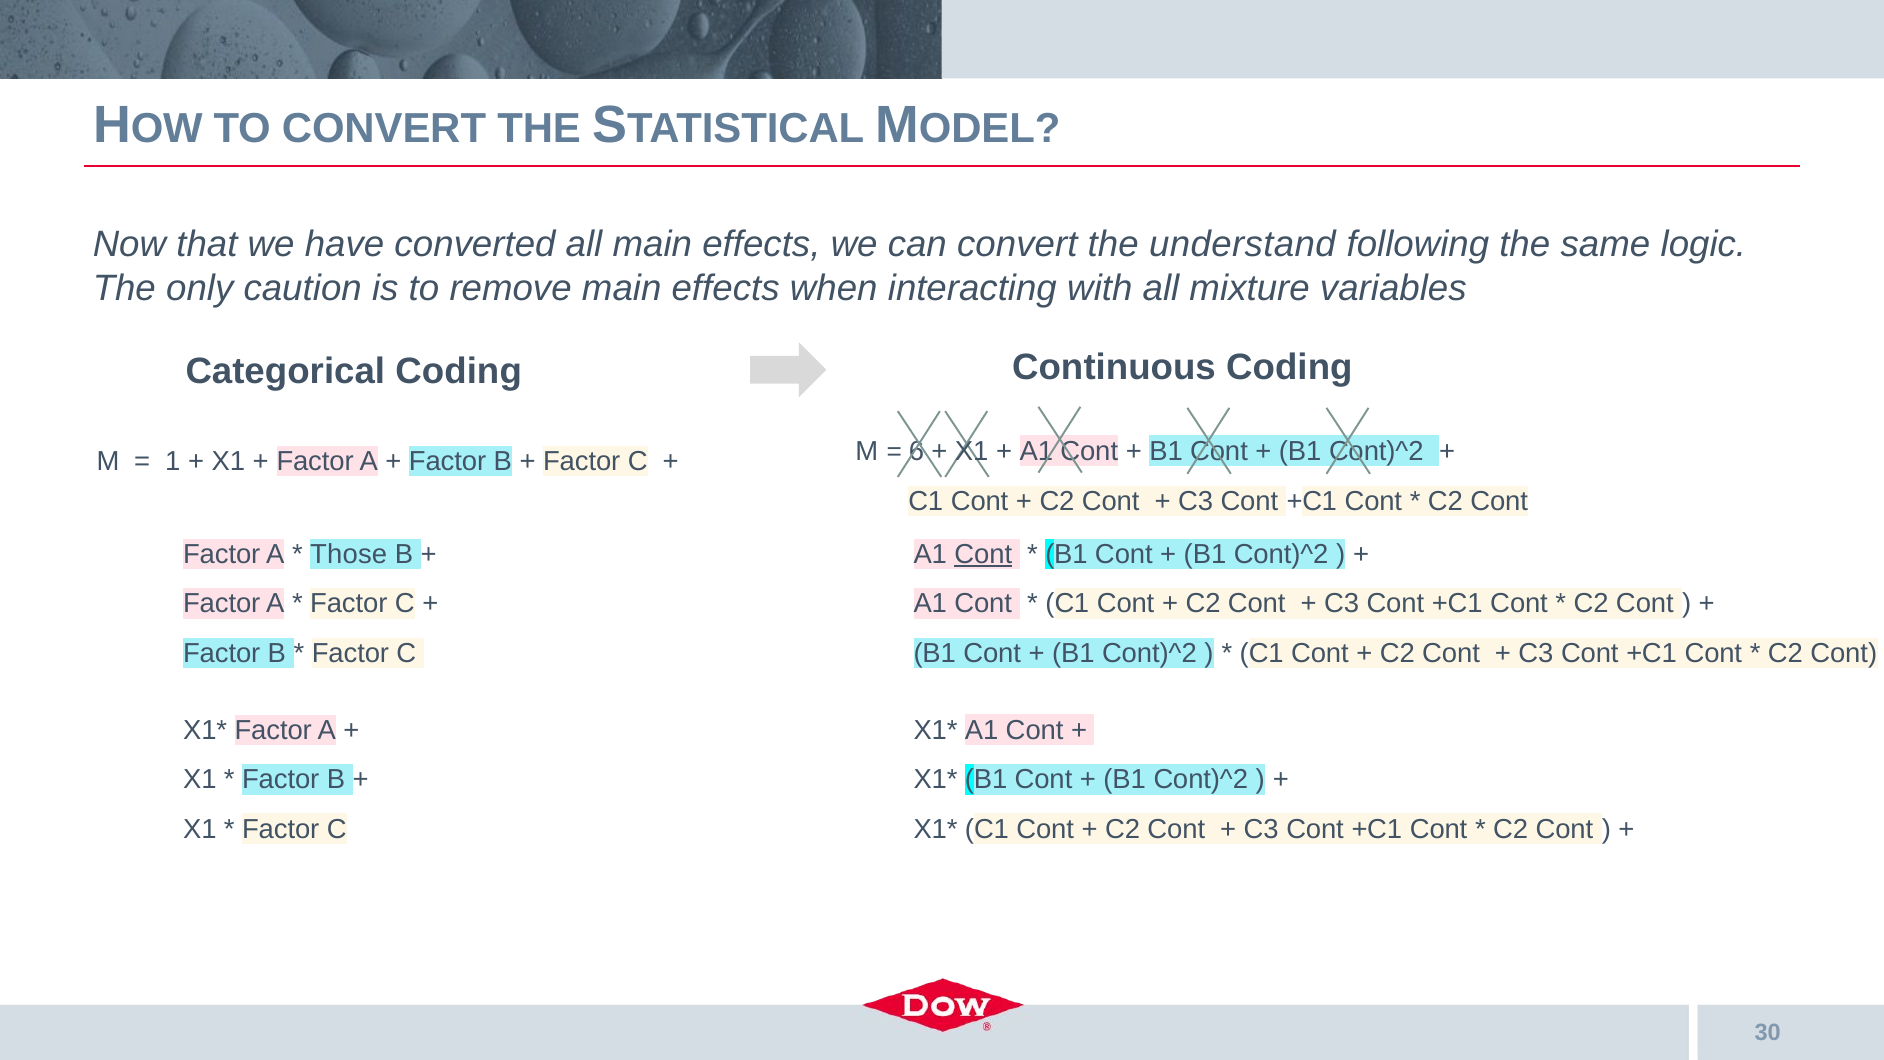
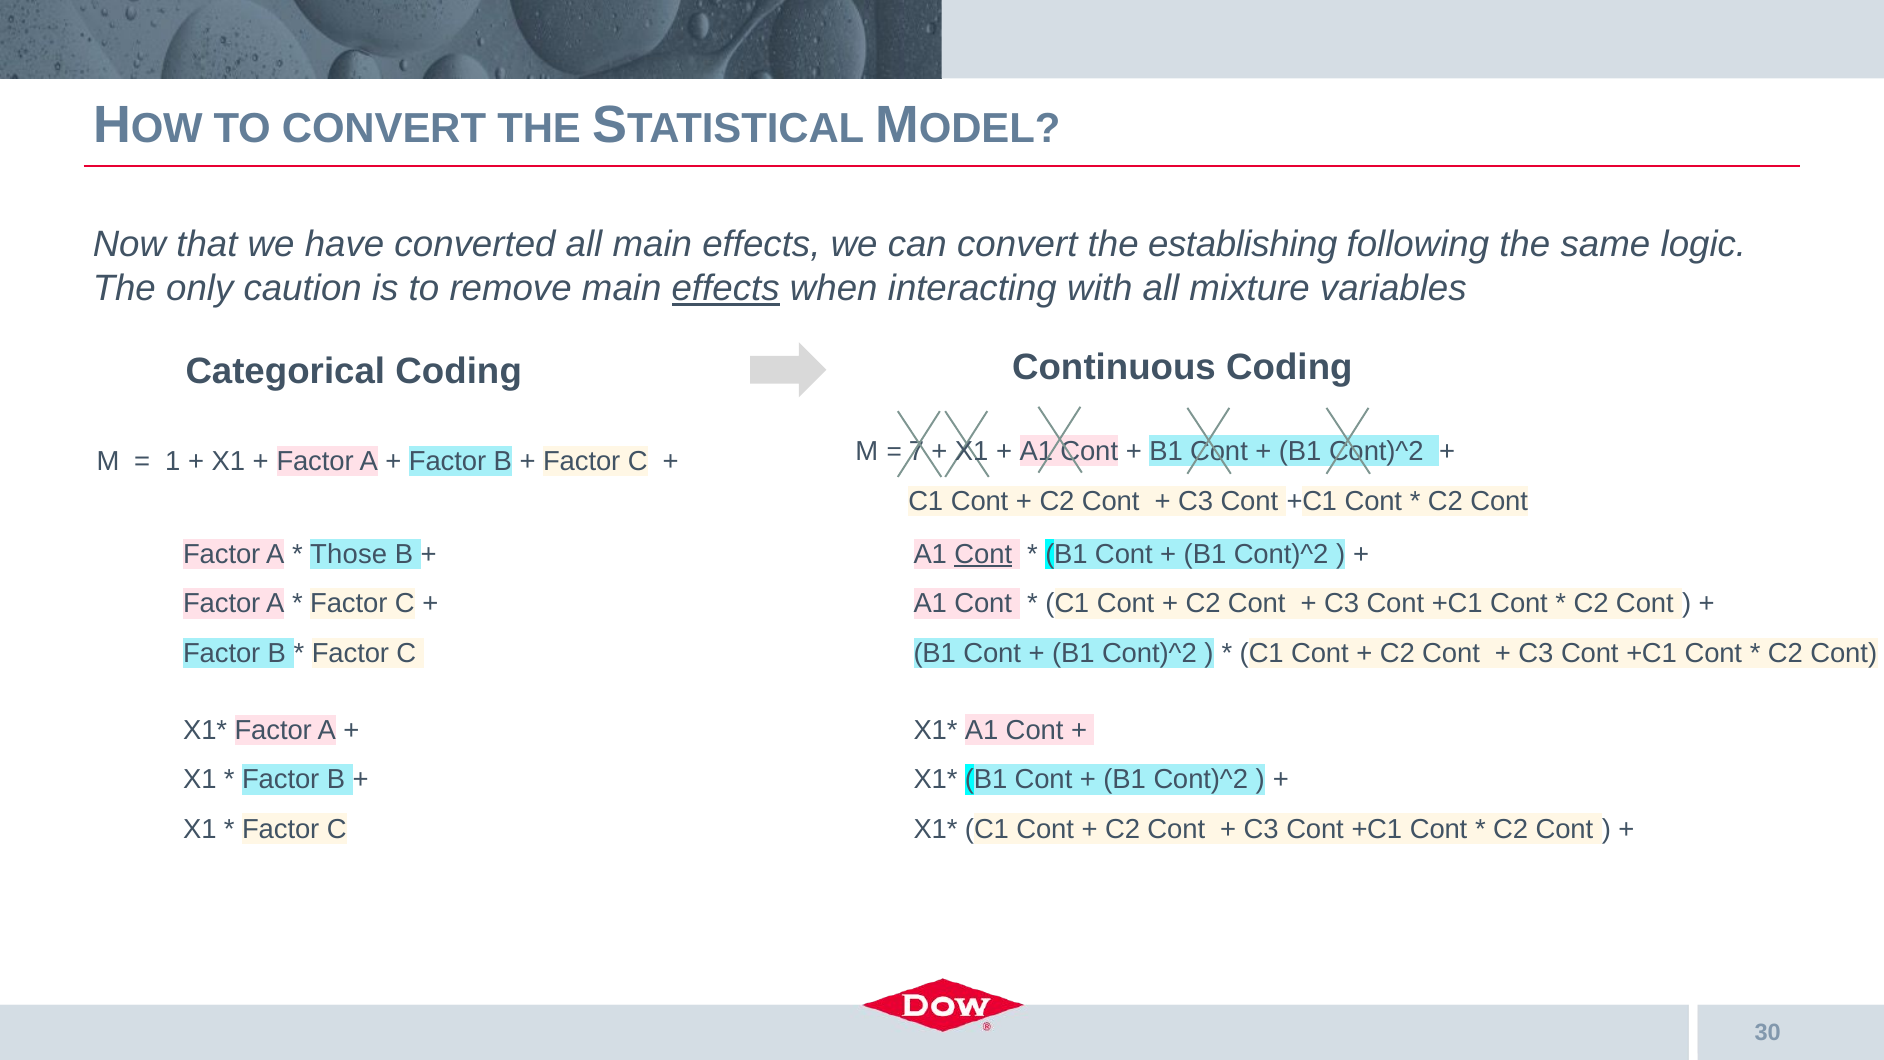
understand: understand -> establishing (1243, 245)
effects underline: none -> present (726, 289)
6: 6 -> 7 (916, 451)
